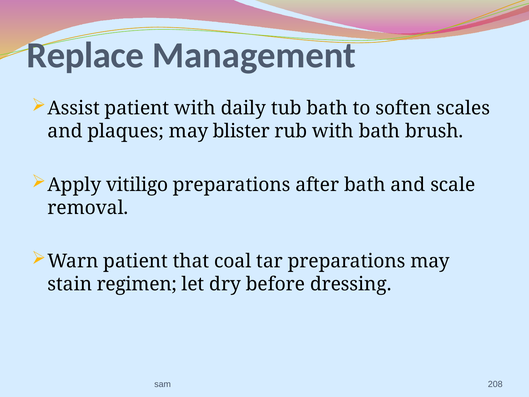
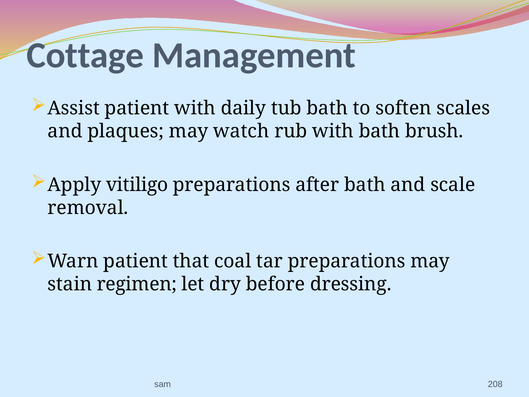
Replace: Replace -> Cottage (85, 55)
blister: blister -> watch (241, 131)
